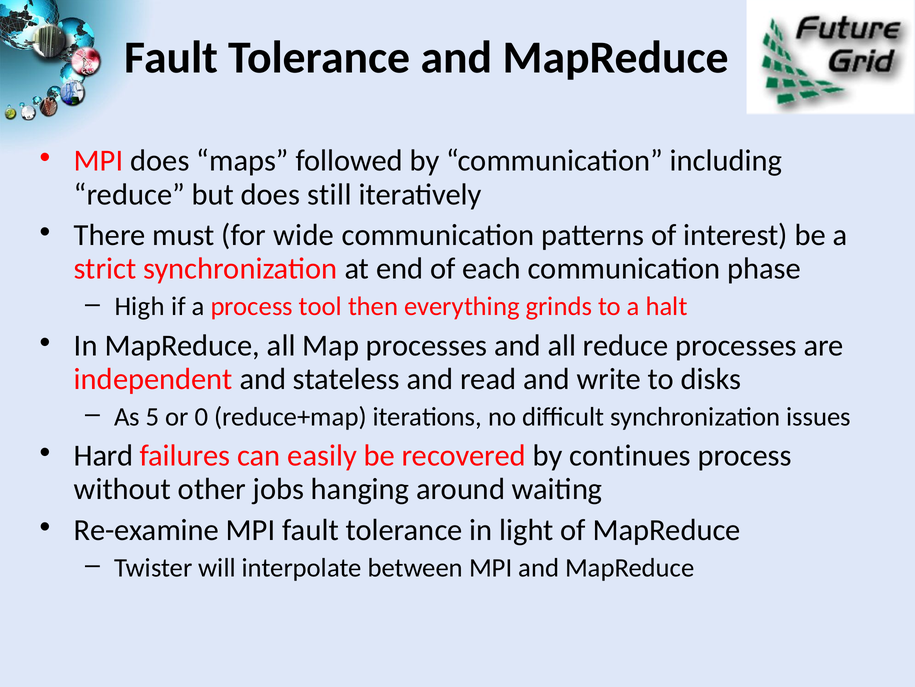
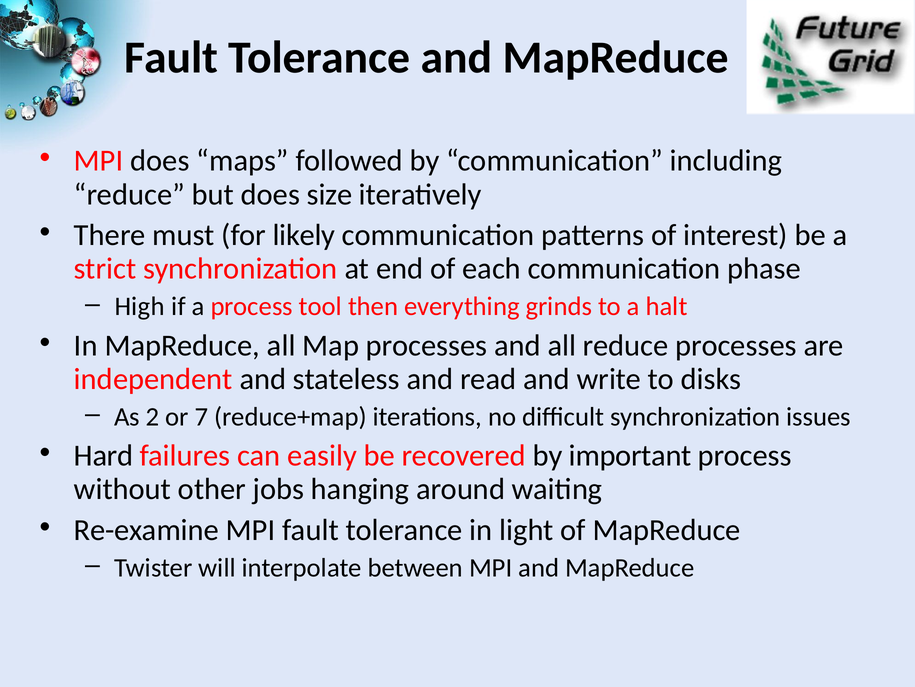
still: still -> size (330, 194)
wide: wide -> likely (304, 235)
5: 5 -> 2 (153, 416)
0: 0 -> 7 (201, 416)
continues: continues -> important (630, 455)
